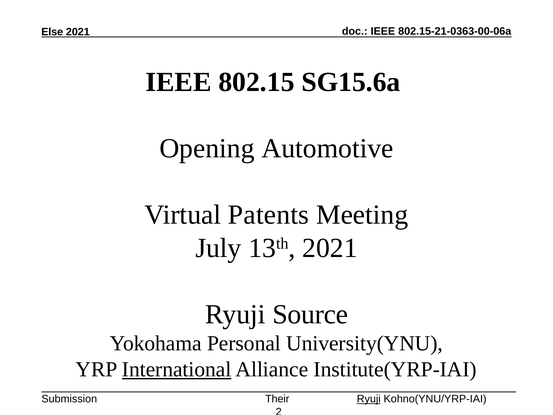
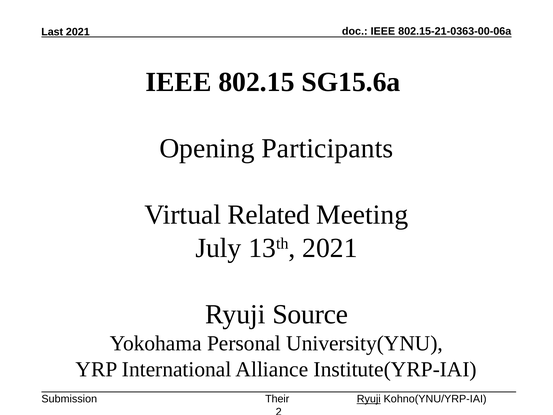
Else: Else -> Last (52, 32)
Automotive: Automotive -> Participants (327, 148)
Patents: Patents -> Related (269, 215)
International underline: present -> none (177, 369)
